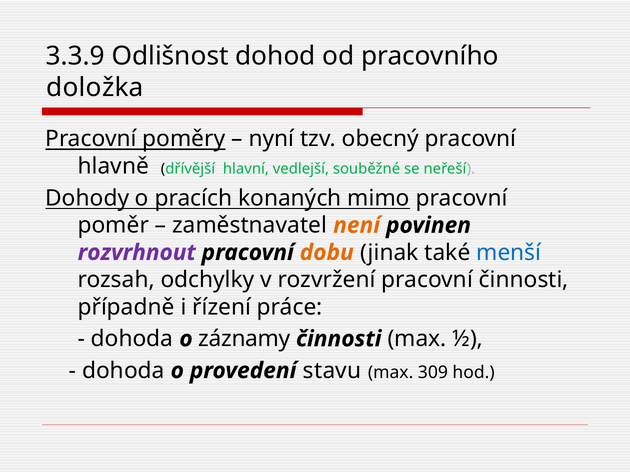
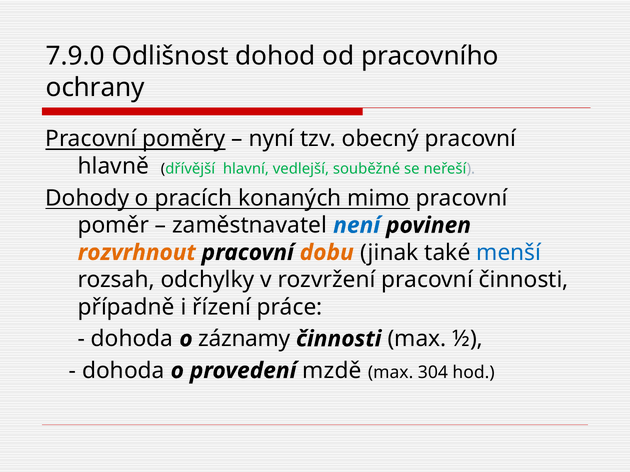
3.3.9: 3.3.9 -> 7.9.0 (75, 56)
doložka: doložka -> ochrany (95, 88)
není colour: orange -> blue (357, 226)
rozvrhnout colour: purple -> orange (137, 253)
stavu: stavu -> mzdě (332, 371)
309: 309 -> 304 (433, 373)
